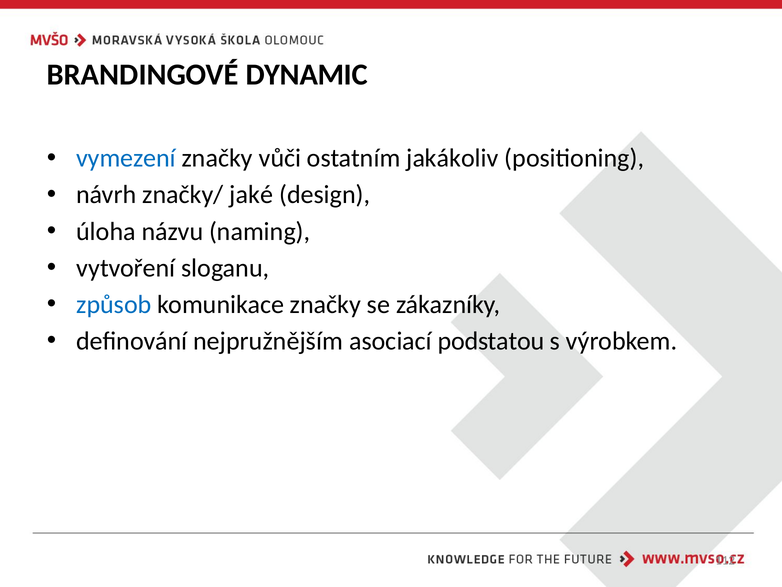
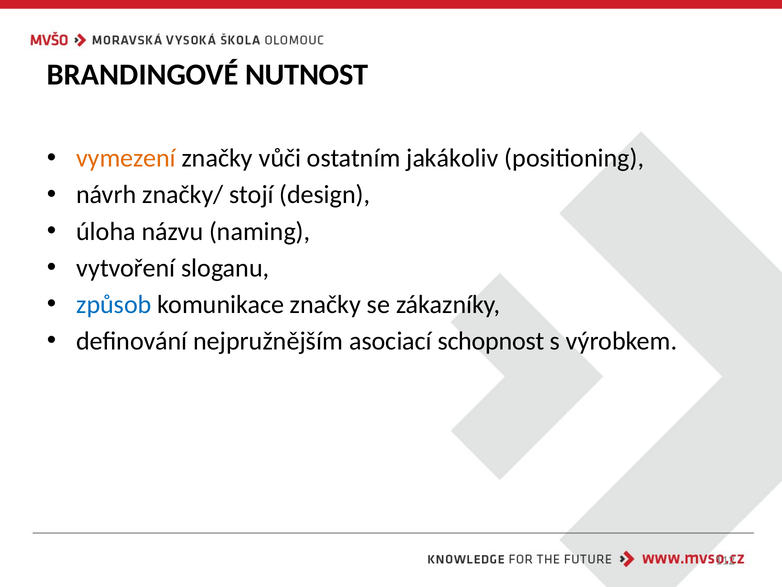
DYNAMIC: DYNAMIC -> NUTNOST (307, 74)
vymezení colour: blue -> orange (126, 158)
jaké: jaké -> stojí (251, 195)
podstatou: podstatou -> schopnost (491, 341)
